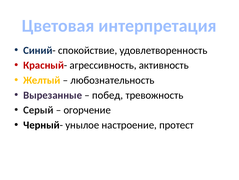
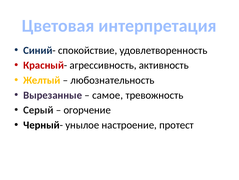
побед: побед -> самое (108, 95)
